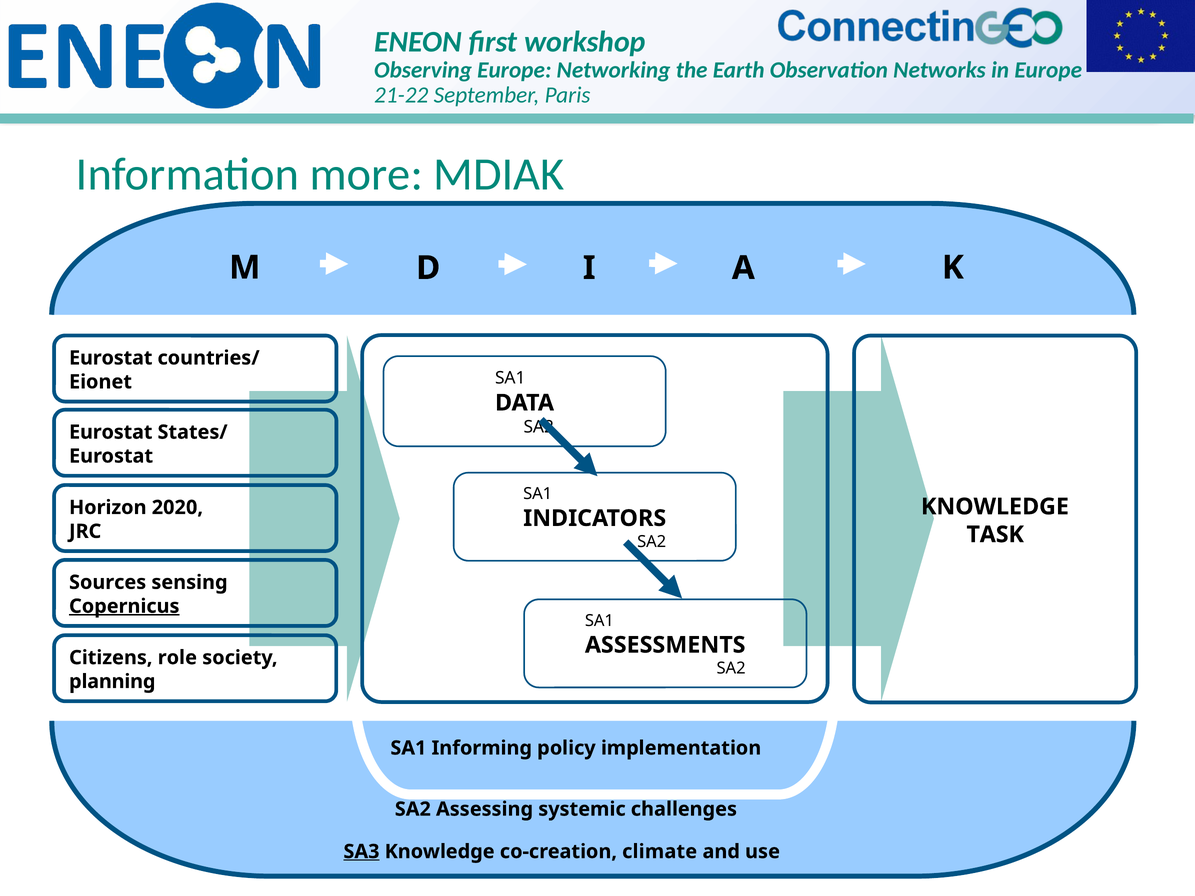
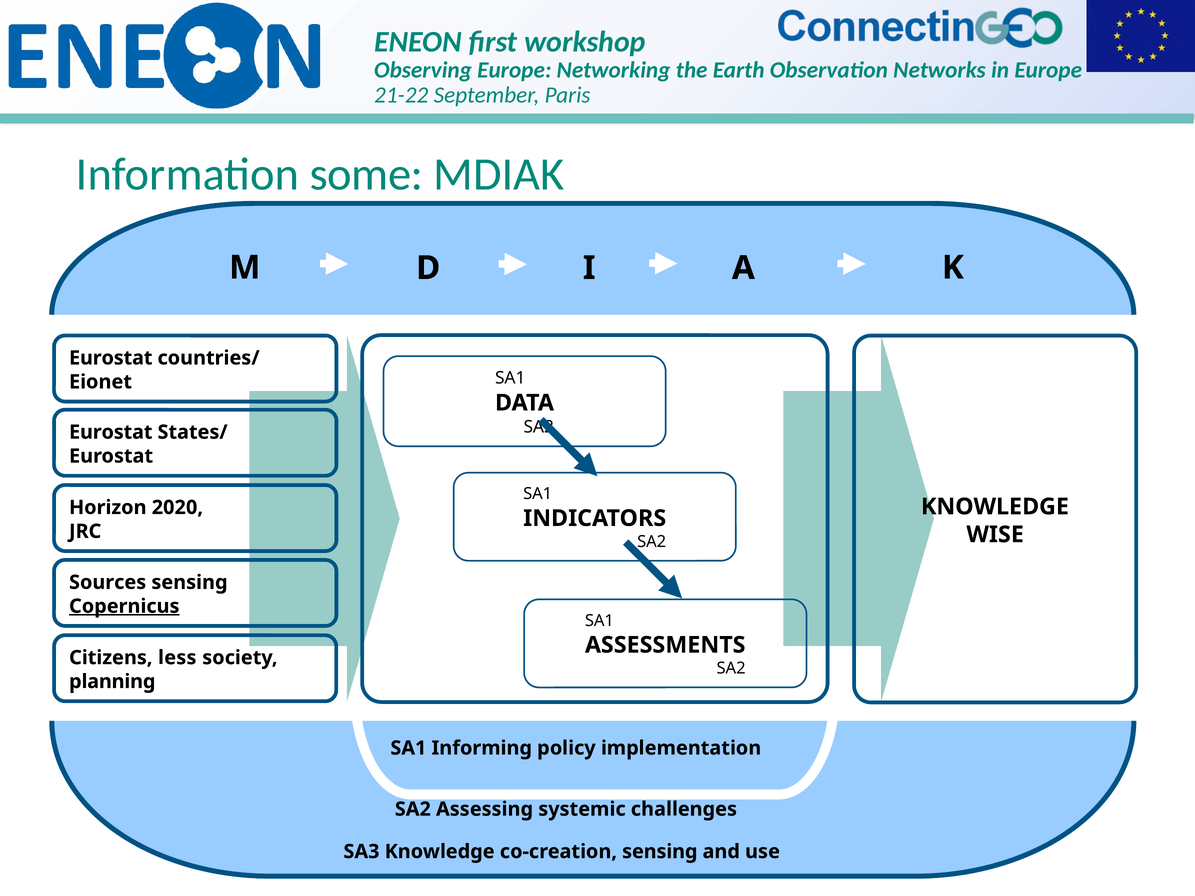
more: more -> some (366, 175)
TASK: TASK -> WISE (995, 535)
role: role -> less (177, 658)
SA3 underline: present -> none (361, 852)
co-creation climate: climate -> sensing (660, 852)
